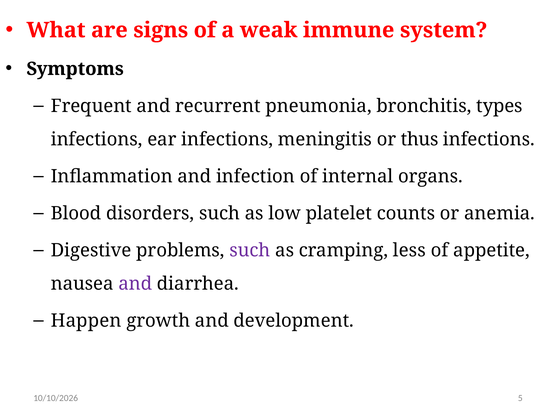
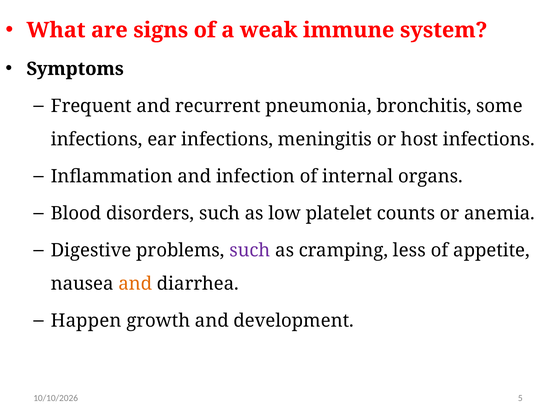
types: types -> some (499, 106)
thus: thus -> host (420, 139)
and colour: purple -> orange (135, 284)
